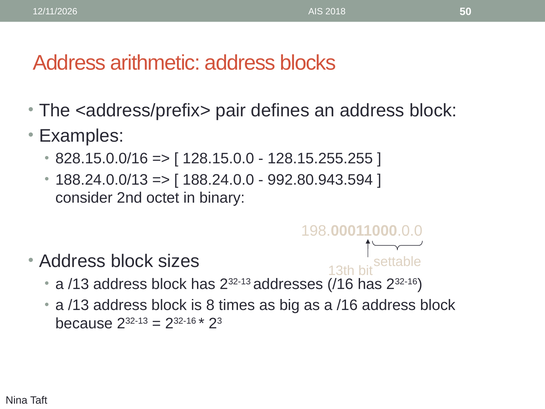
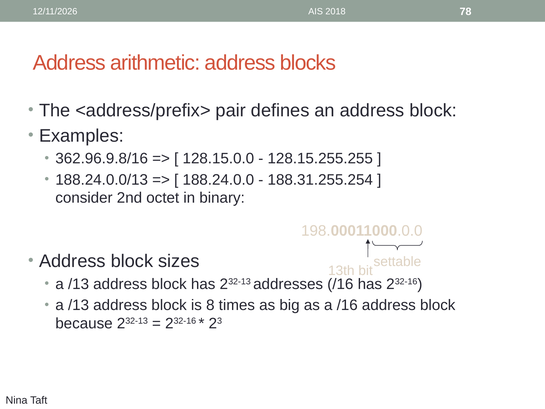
50: 50 -> 78 (466, 12)
828.15.0.0/16: 828.15.0.0/16 -> 362.96.9.8/16 (102, 159)
992.80.943.594: 992.80.943.594 -> 188.31.255.254 (320, 180)
